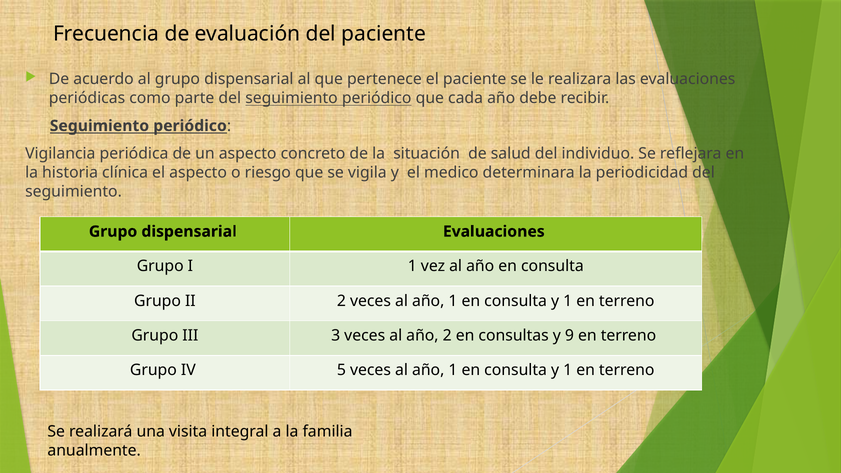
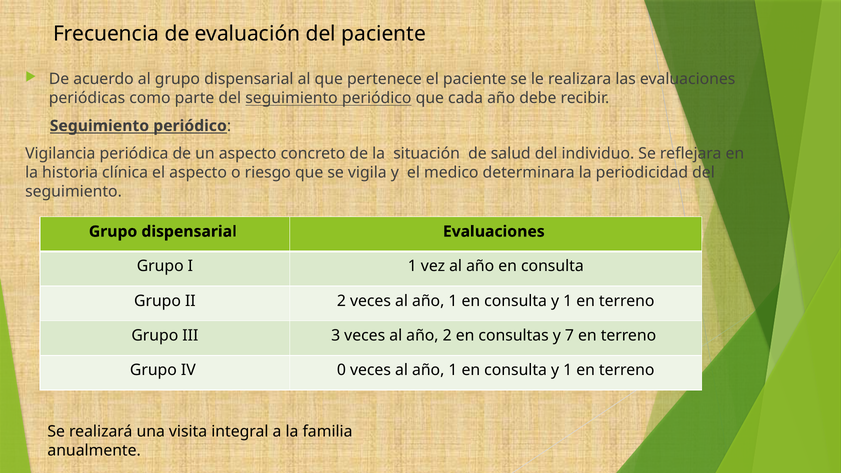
9: 9 -> 7 (569, 336)
5: 5 -> 0 (341, 370)
